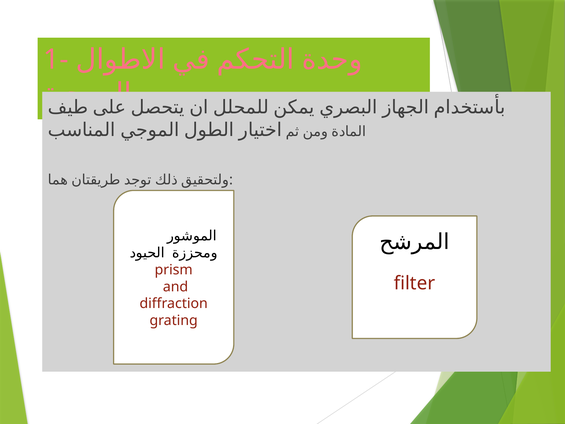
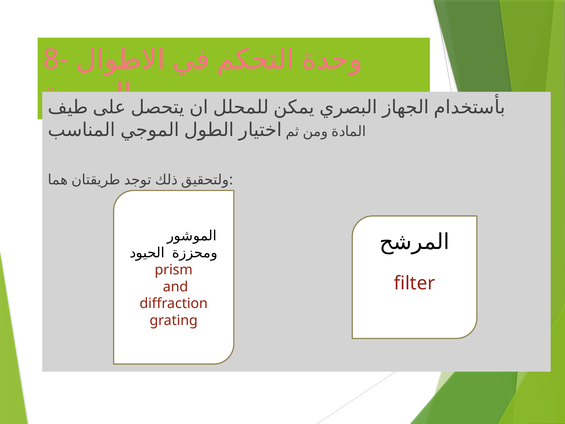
1-: 1- -> 8- (56, 59)
